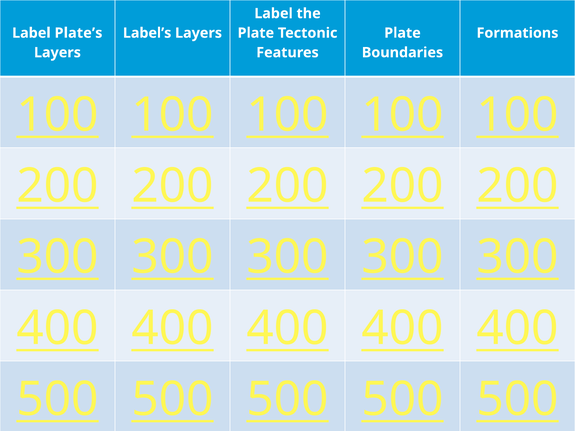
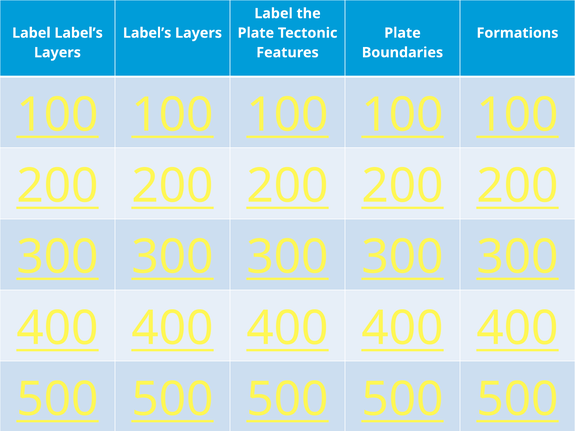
Label Plate’s: Plate’s -> Label’s (79, 33)
